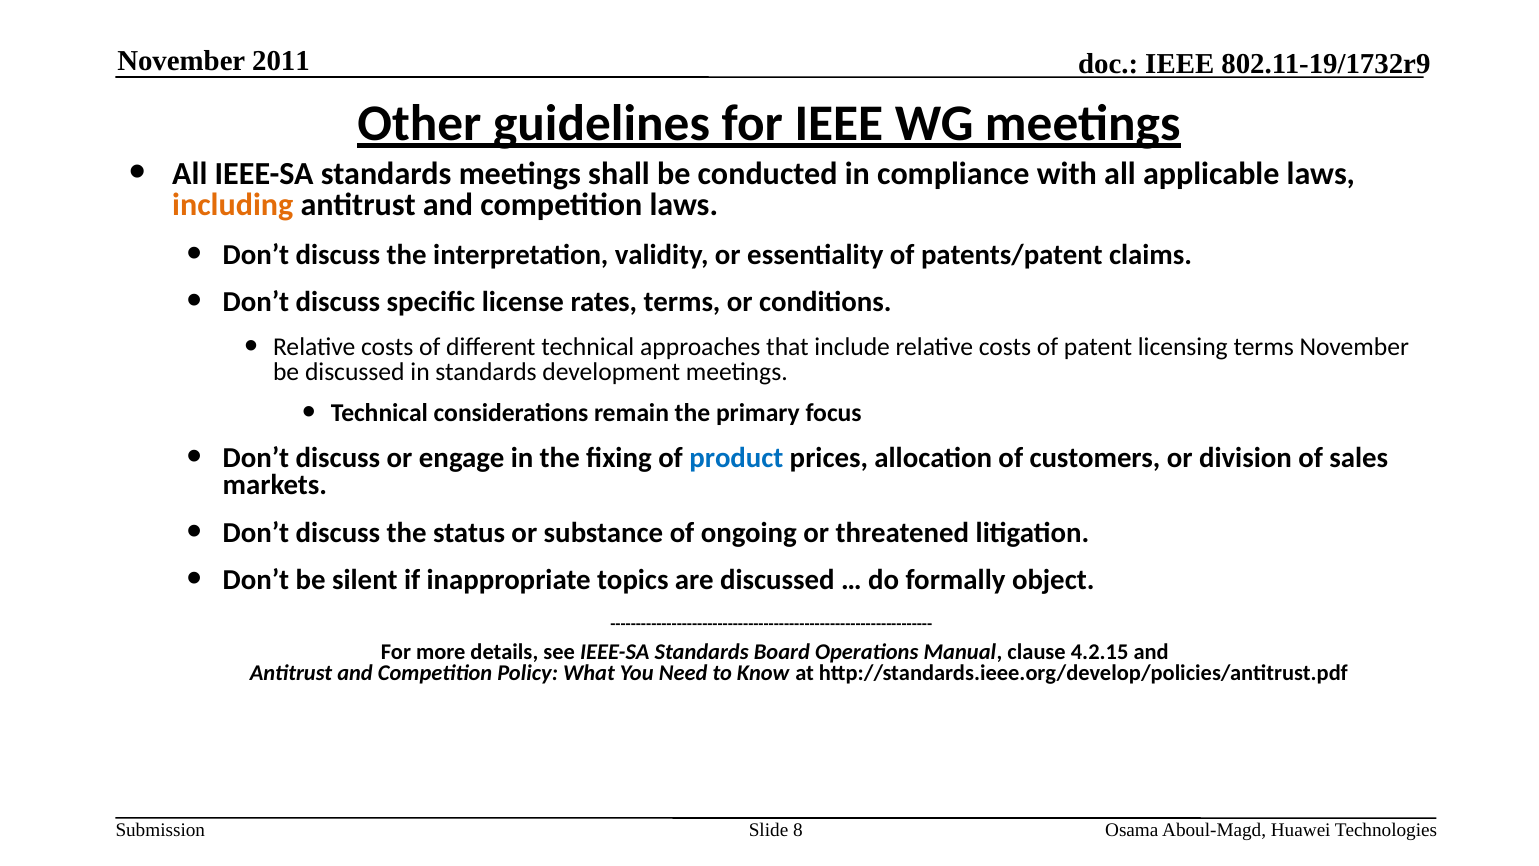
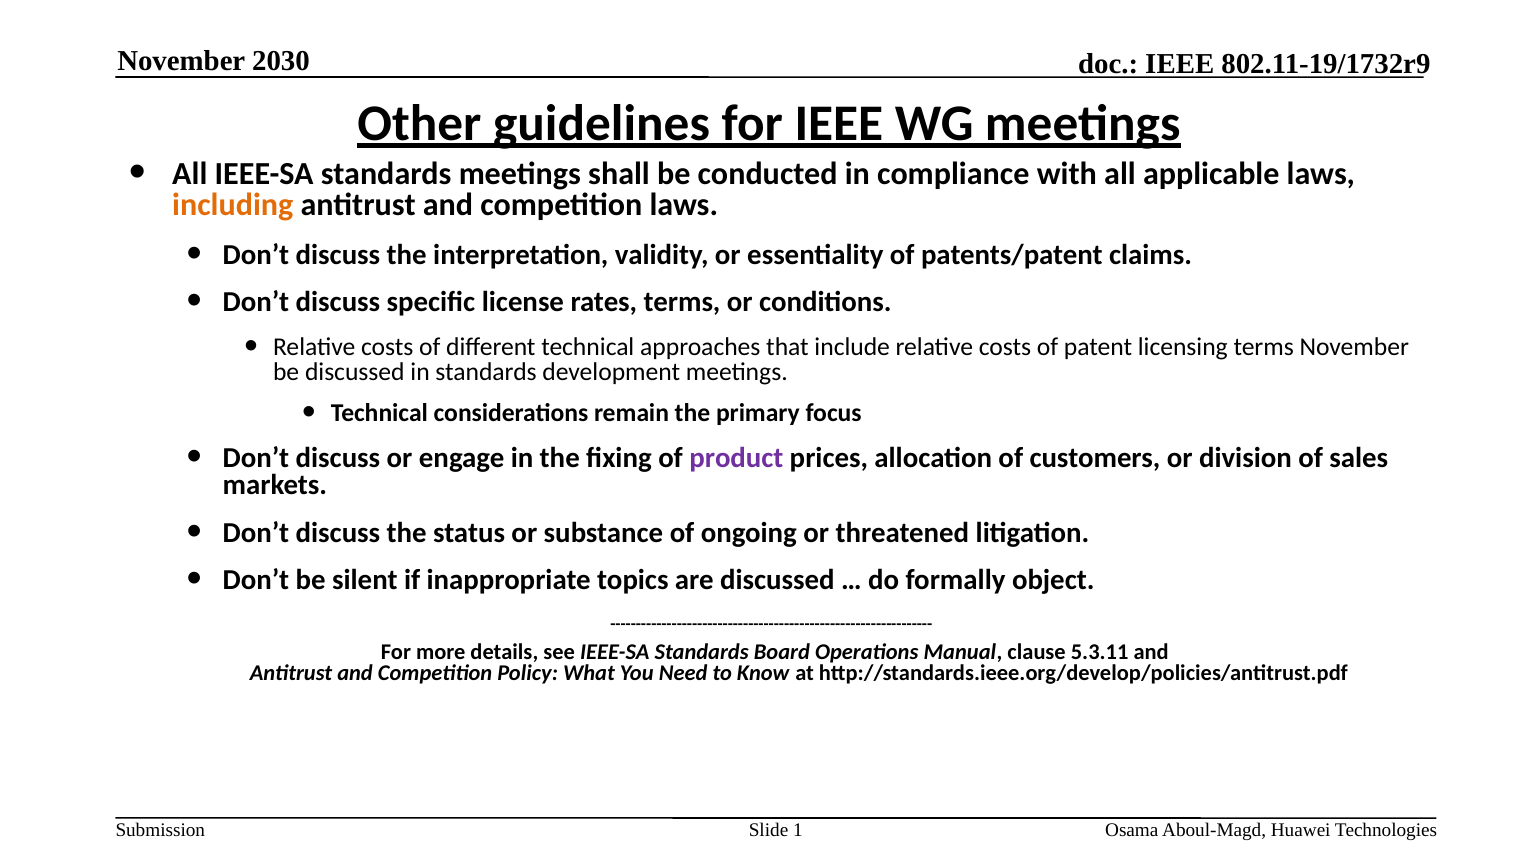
2011: 2011 -> 2030 (281, 61)
product colour: blue -> purple (736, 457)
4.2.15: 4.2.15 -> 5.3.11 (1100, 652)
8: 8 -> 1 (798, 830)
